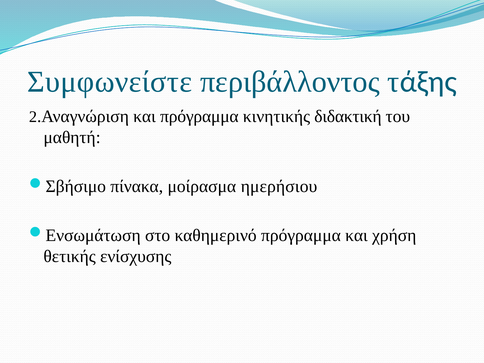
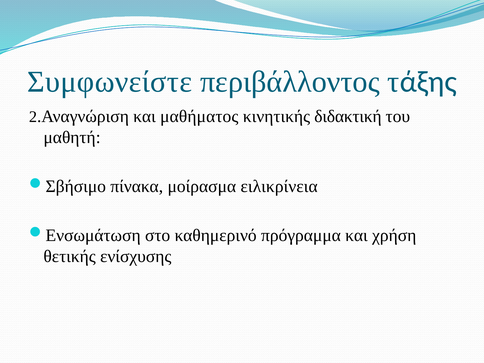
και πρόγραμμα: πρόγραμμα -> μαθήματος (199, 117)
ημερήσιου: ημερήσιου -> ειλικρίνεια (279, 186)
